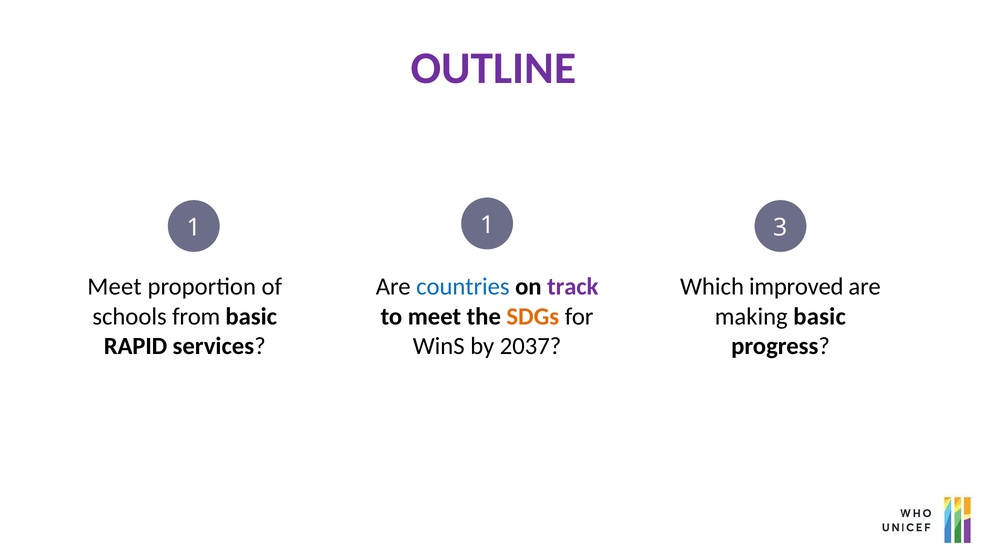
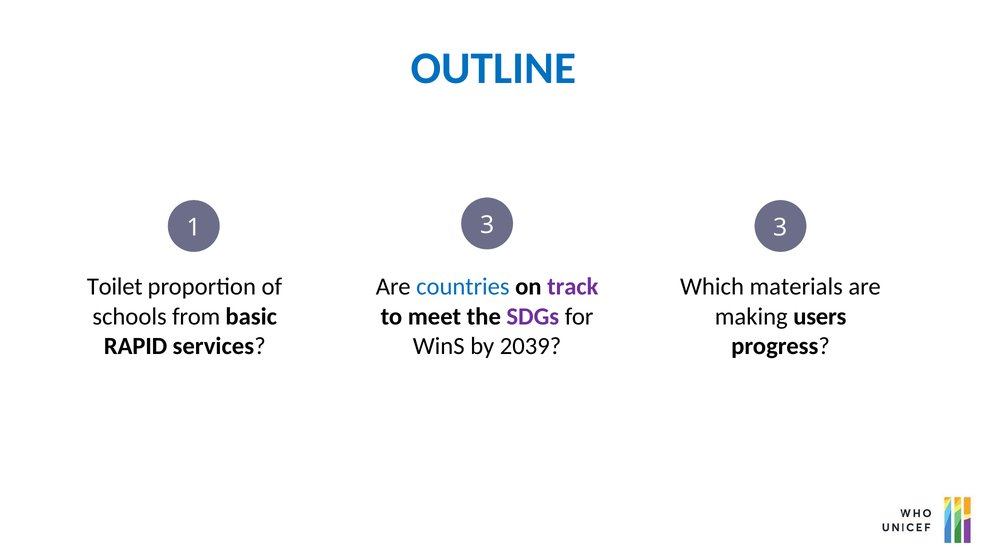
OUTLINE colour: purple -> blue (493, 68)
1 1: 1 -> 3 (487, 225)
Meet: Meet -> Toilet (115, 287)
improved: improved -> materials (796, 287)
SDGs colour: orange -> purple (533, 316)
making basic: basic -> users (820, 317)
2037: 2037 -> 2039 (531, 346)
